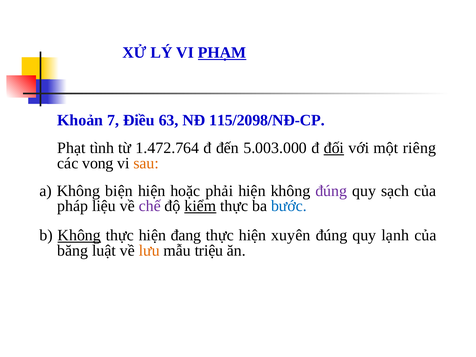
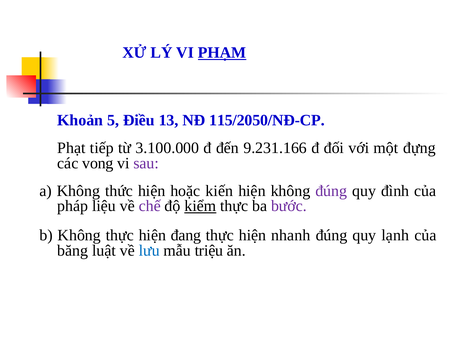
7: 7 -> 5 (113, 120)
63: 63 -> 13 (169, 120)
115/2098/NĐ-CP: 115/2098/NĐ-CP -> 115/2050/NĐ-CP (267, 120)
tình: tình -> tiếp (102, 148)
1.472.764: 1.472.764 -> 3.100.000 (167, 148)
5.003.000: 5.003.000 -> 9.231.166 (275, 148)
đối underline: present -> none (334, 148)
riêng: riêng -> đựng (419, 148)
sau colour: orange -> purple (146, 163)
biện: biện -> thức (119, 191)
phải: phải -> kiến (219, 191)
sạch: sạch -> đình (395, 191)
bước colour: blue -> purple (289, 206)
Không underline: present -> none (79, 235)
xuyên: xuyên -> nhanh (291, 235)
lưu colour: orange -> blue (149, 250)
